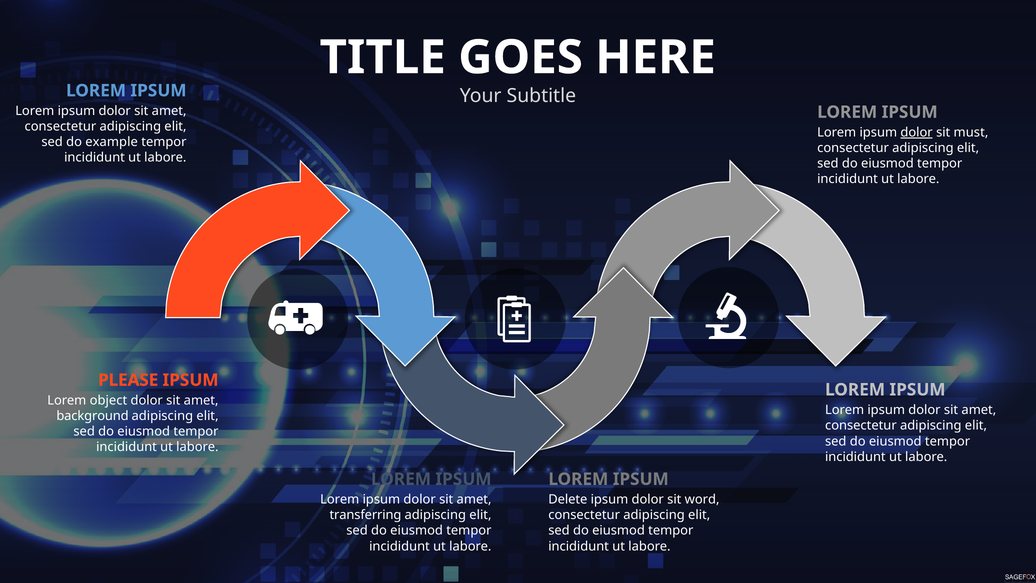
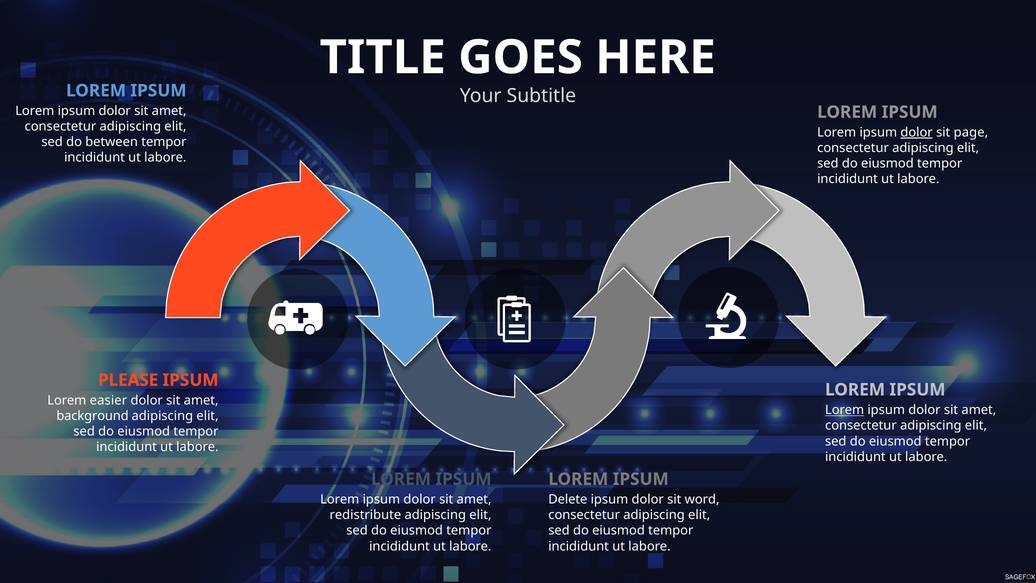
must: must -> page (971, 132)
example: example -> between (112, 142)
object: object -> easier (108, 400)
Lorem underline: none -> present (845, 410)
transferring: transferring -> redistribute (365, 515)
